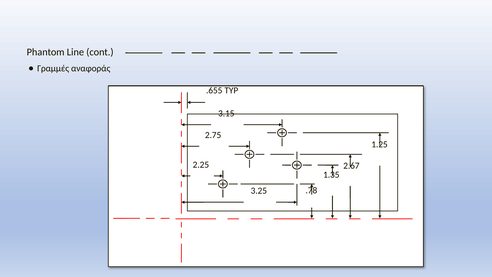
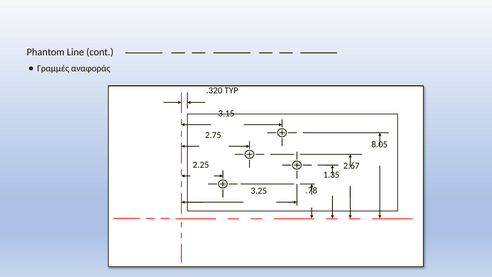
.655: .655 -> .320 (214, 90)
1.25: 1.25 -> 8.05 (380, 144)
